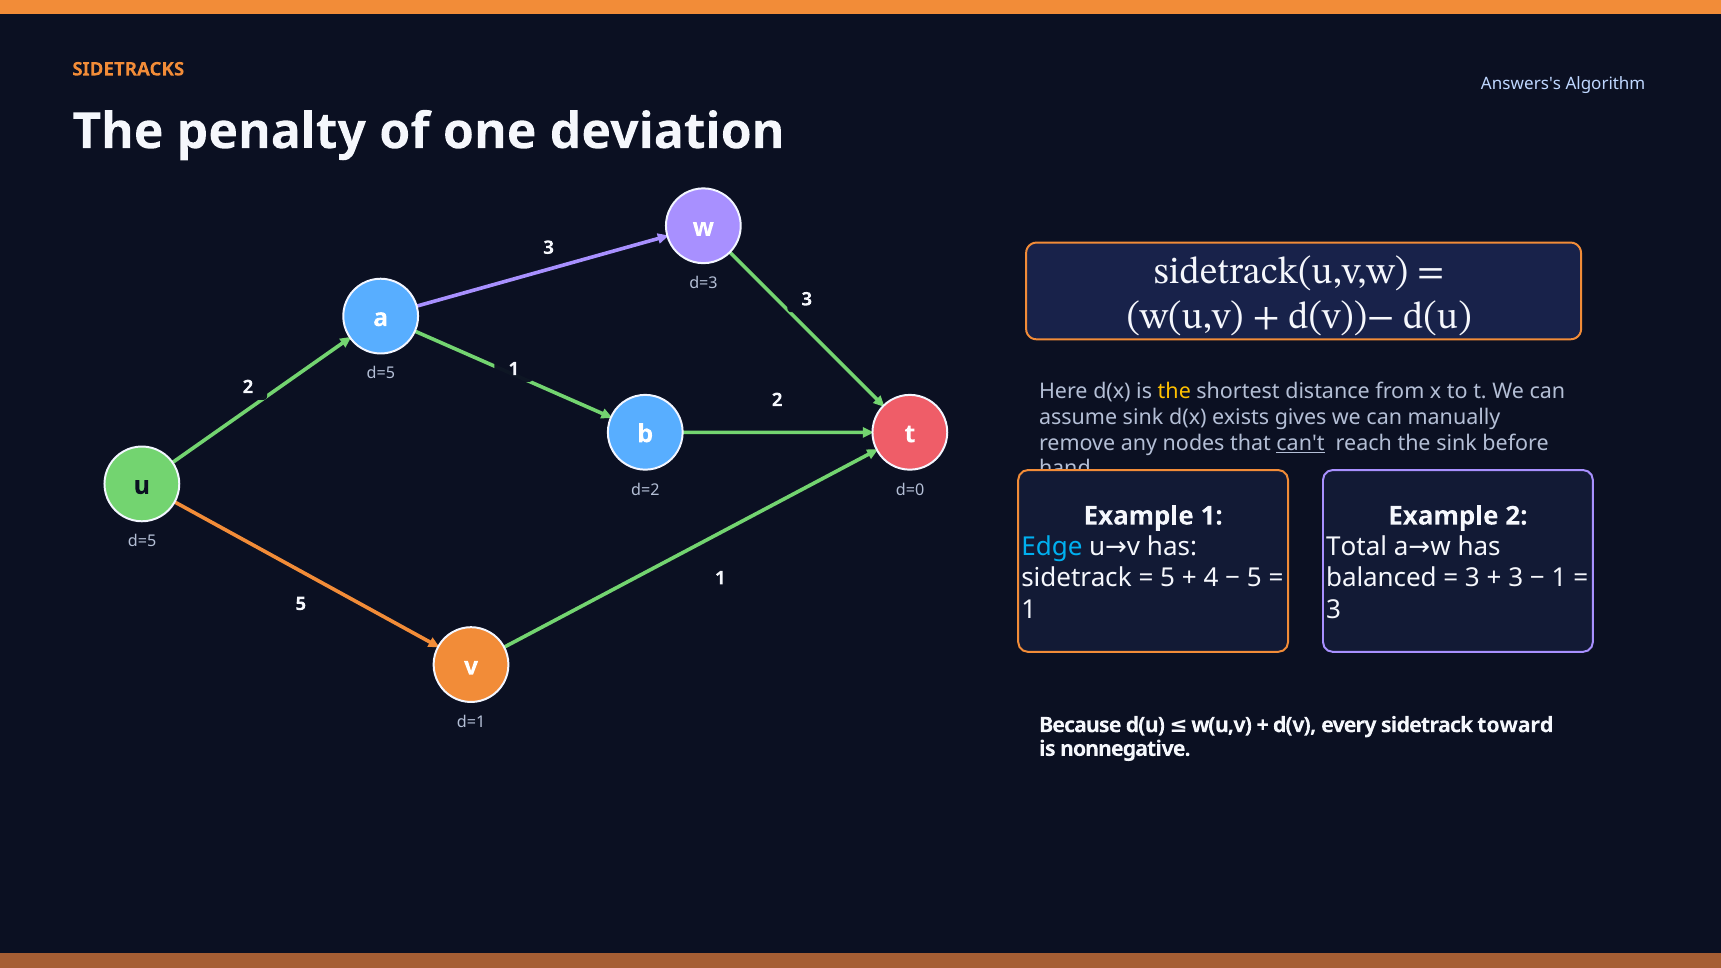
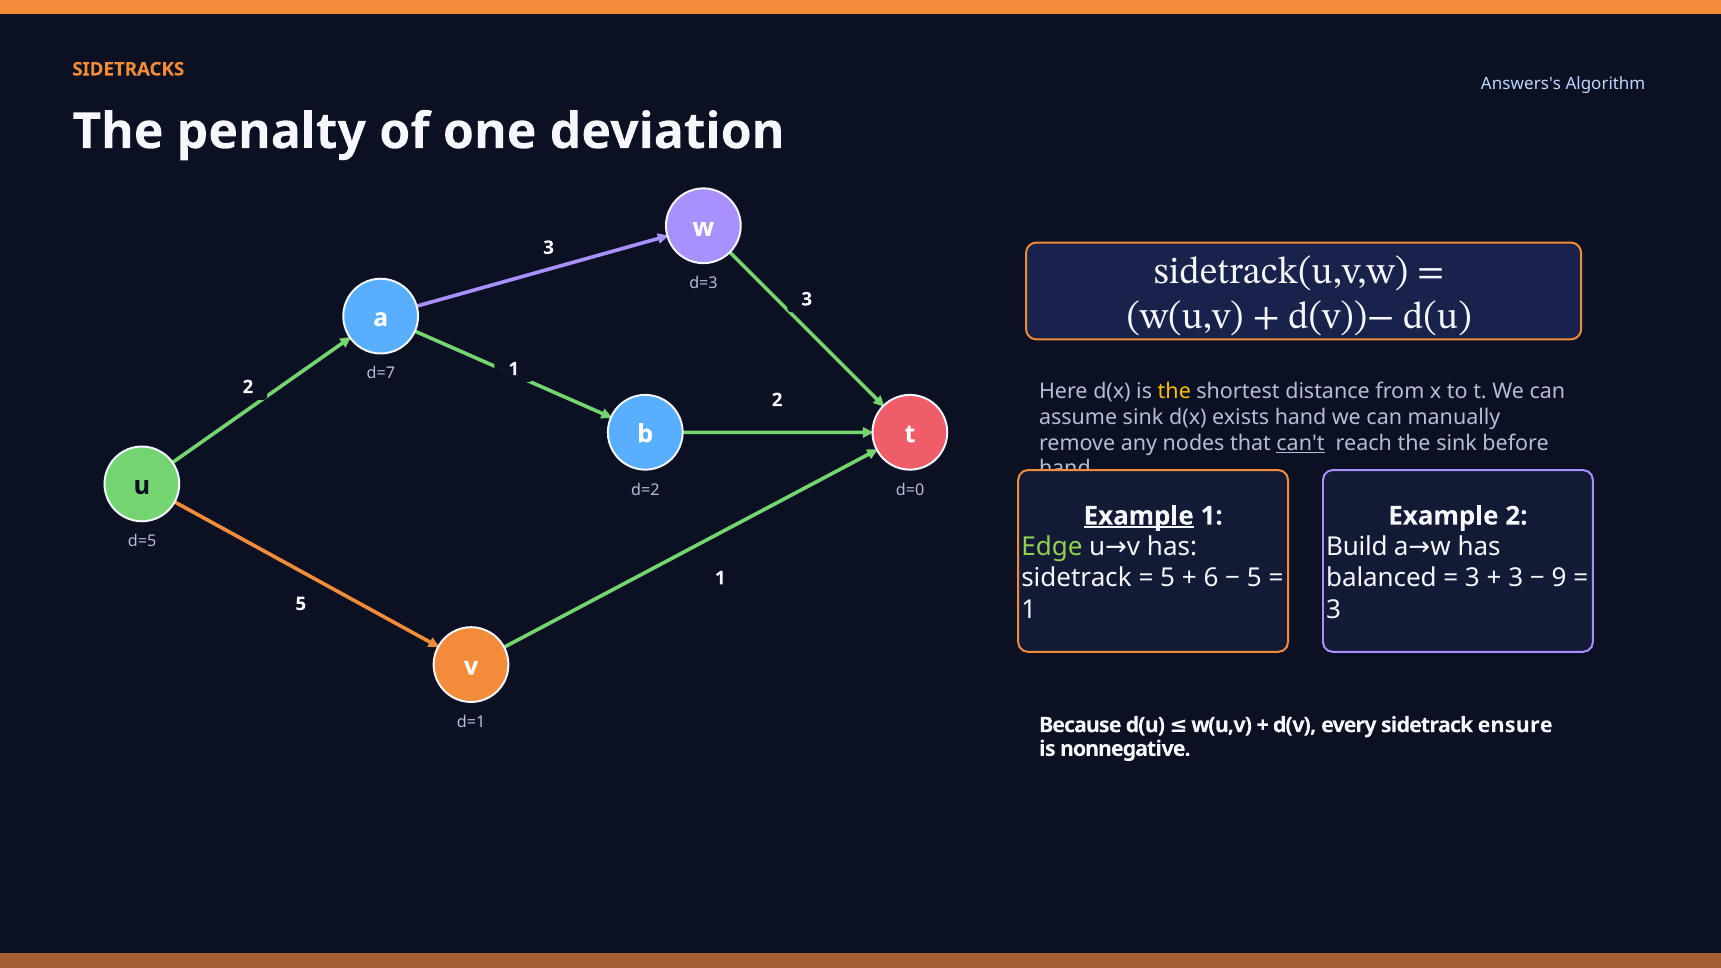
d=5: d=5 -> d=7 (381, 374)
exists gives: gives -> hand (1301, 417)
Example underline: none -> present (1139, 516)
Edge colour: light blue -> light green (1052, 547)
Total: Total -> Build (1357, 547)
4: 4 -> 6 (1211, 578)
1: 1 -> 9 (1559, 578)
toward: toward -> ensure (1515, 725)
